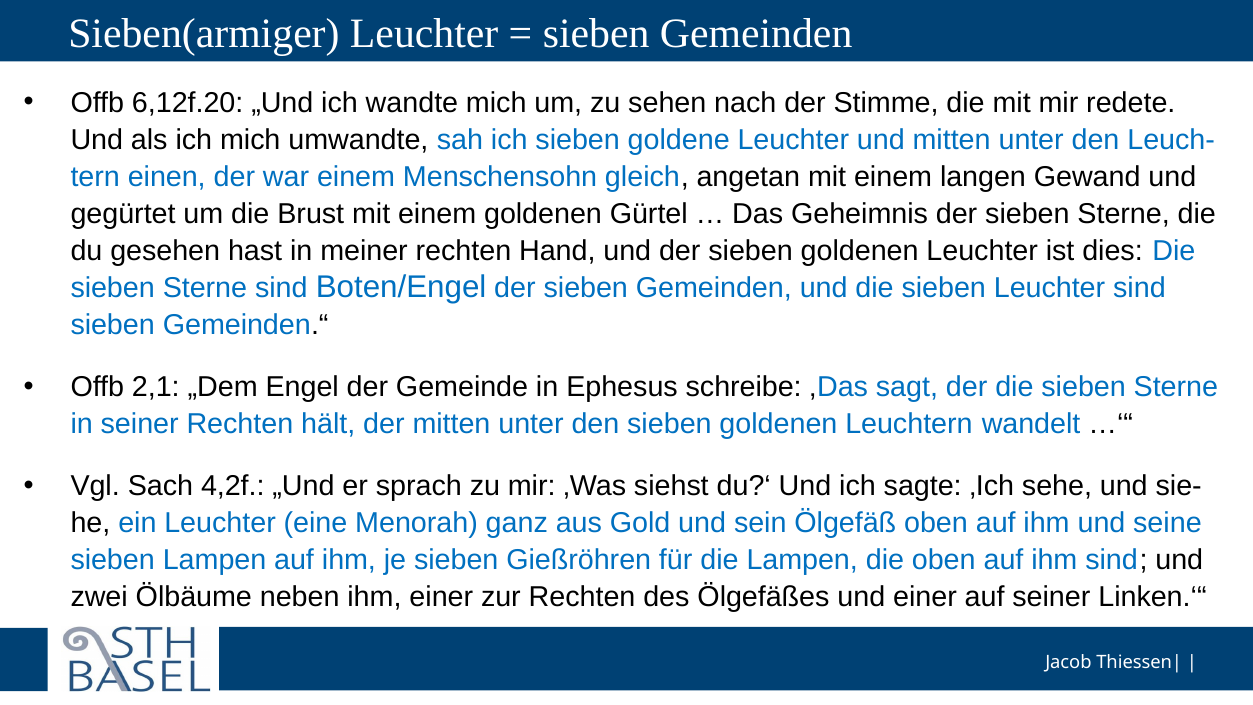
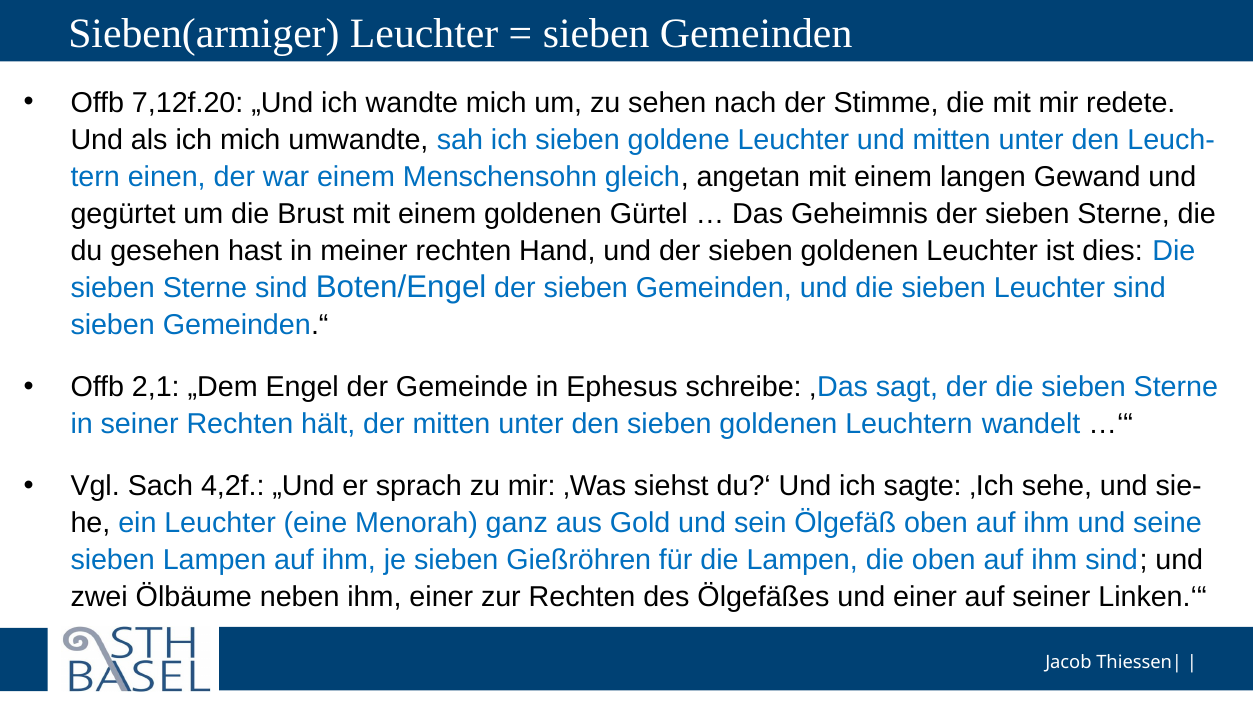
6,12f.20: 6,12f.20 -> 7,12f.20 (188, 103)
